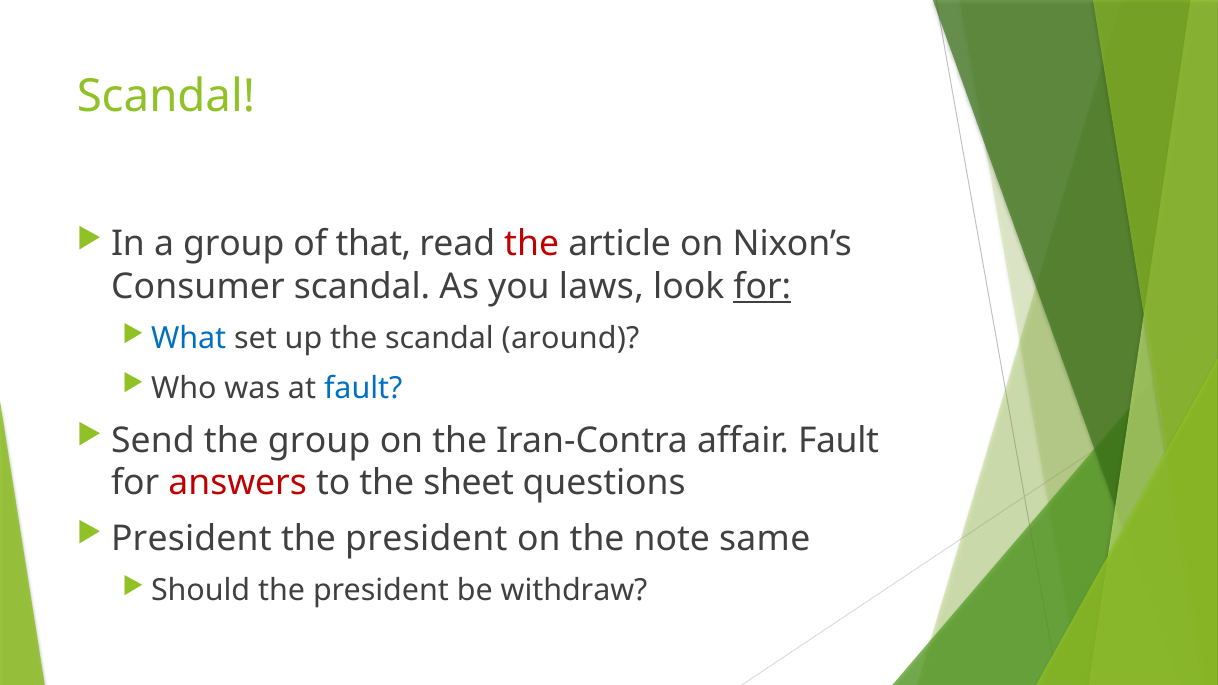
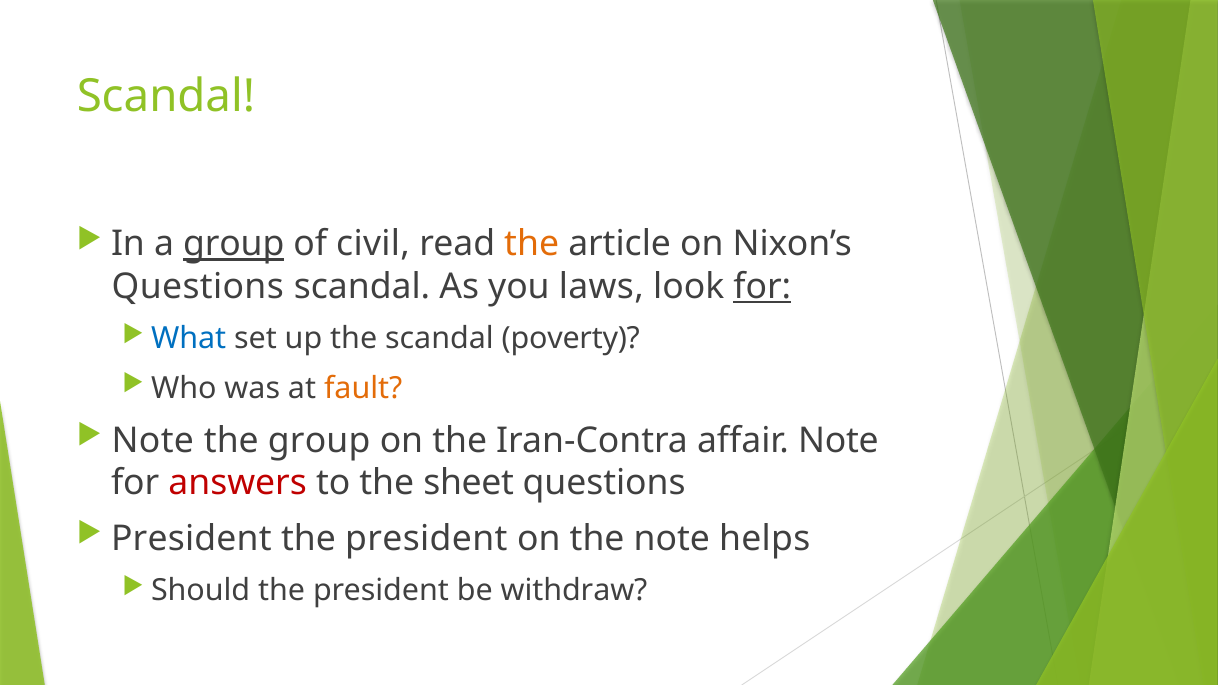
group underline: none -> present (234, 244)
that: that -> civil (373, 244)
the colour: red -> orange (532, 244)
Consumer: Consumer -> Questions (198, 287)
around: around -> poverty (571, 339)
fault colour: blue -> orange (363, 388)
Send: Send -> Note (153, 441)
affair Fault: Fault -> Note (838, 441)
same: same -> helps (765, 539)
